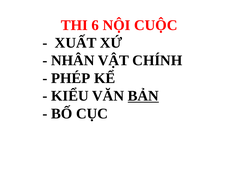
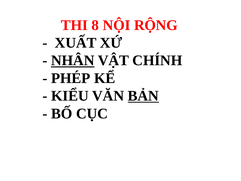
6: 6 -> 8 (95, 25)
CUỘC: CUỘC -> RỘNG (156, 25)
NHÂN underline: none -> present (73, 60)
